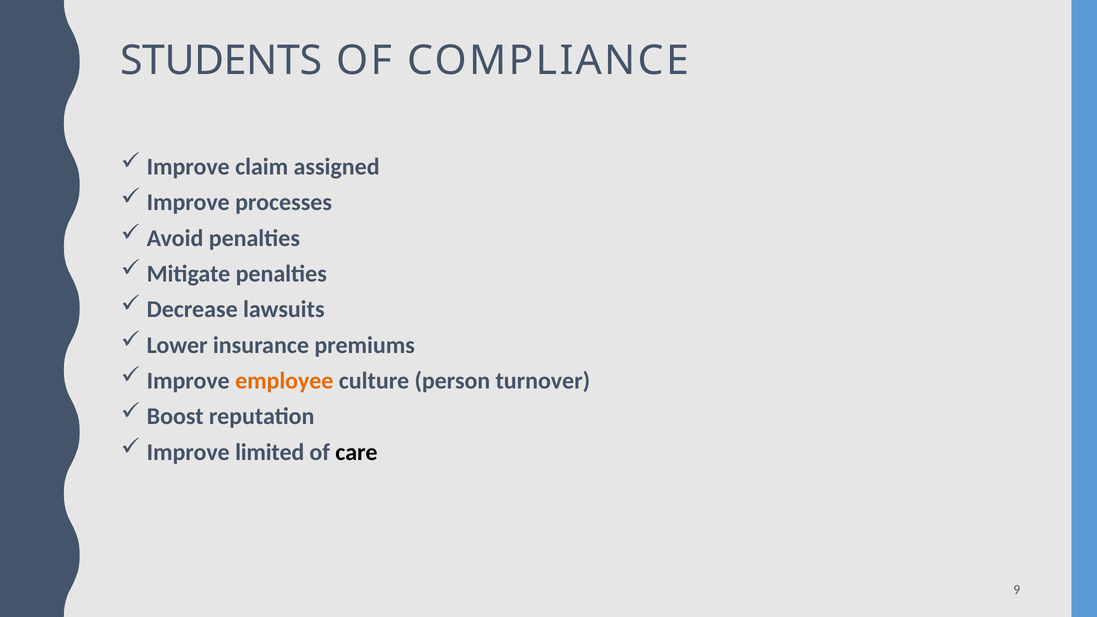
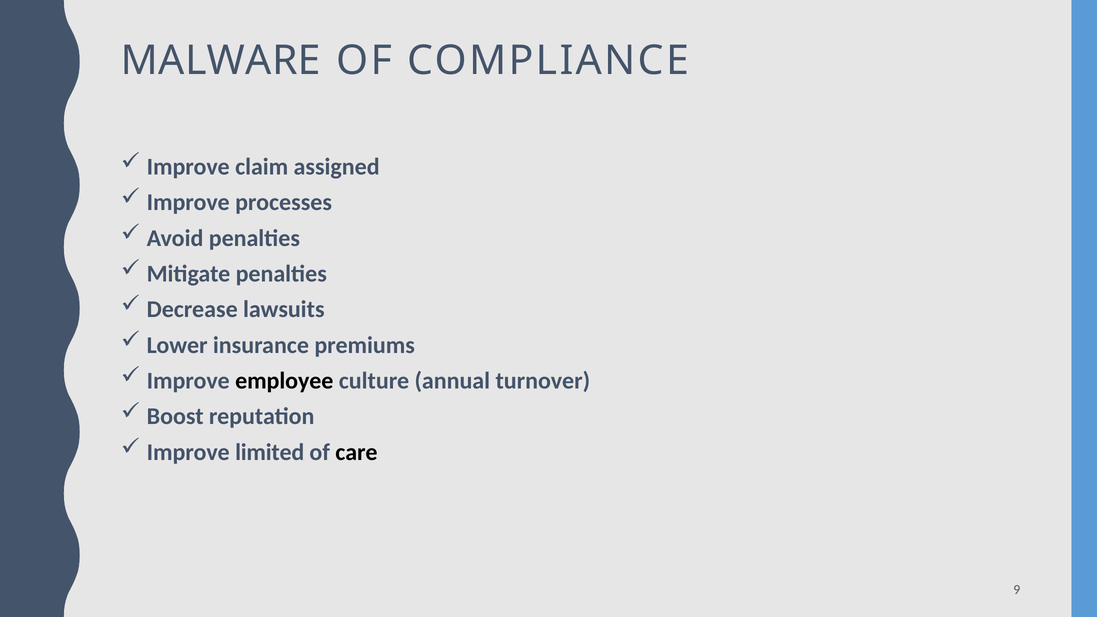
STUDENTS: STUDENTS -> MALWARE (221, 60)
employee colour: orange -> black (284, 381)
person: person -> annual (452, 381)
